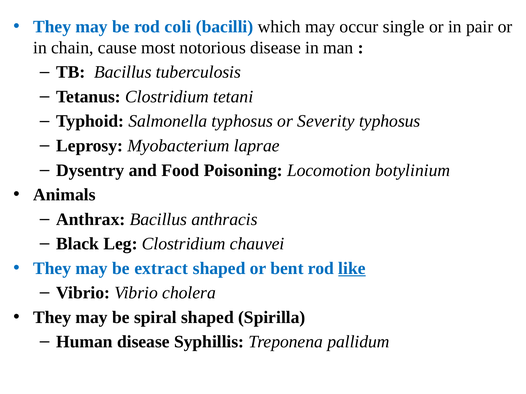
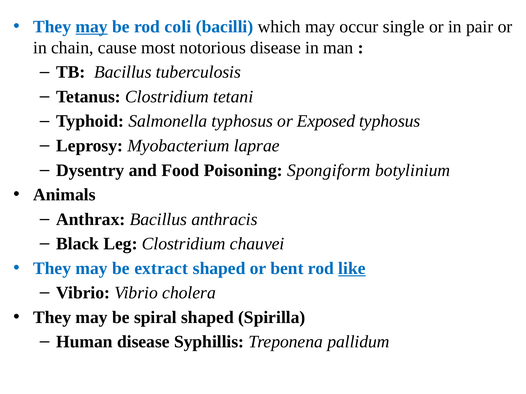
may underline: none -> present (92, 27)
Severity: Severity -> Exposed (326, 121)
Locomotion: Locomotion -> Spongiform (329, 170)
